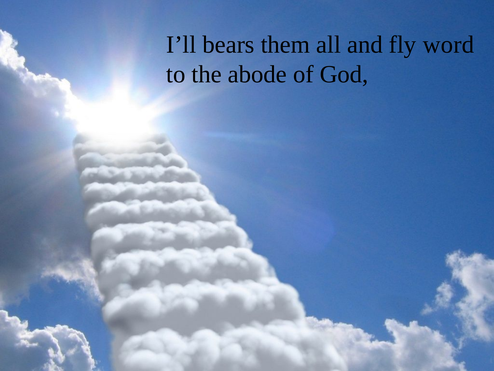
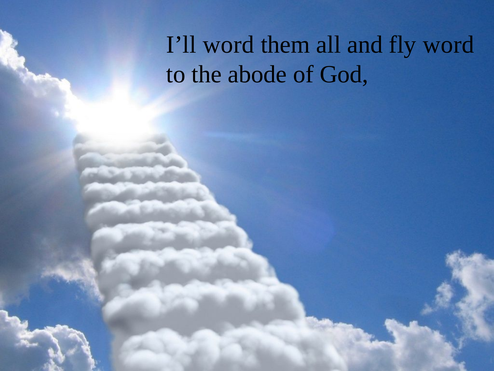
I’ll bears: bears -> word (228, 45)
